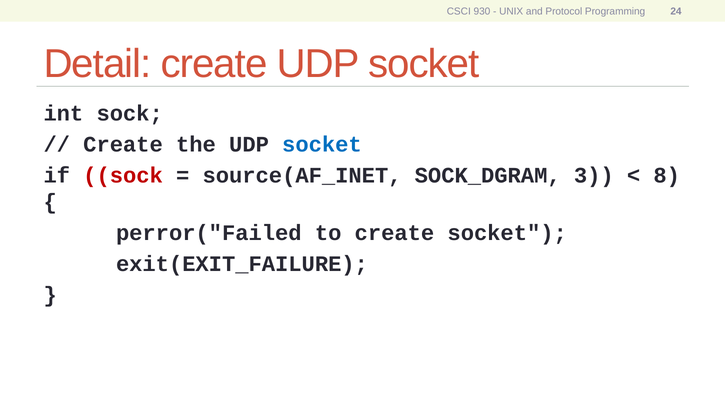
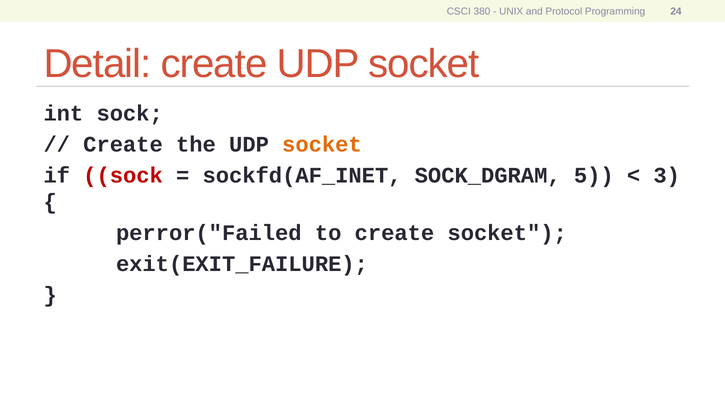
930: 930 -> 380 (482, 12)
socket colour: blue -> orange (322, 145)
source(AF_INET: source(AF_INET -> sockfd(AF_INET (302, 176)
3: 3 -> 5 (594, 176)
8: 8 -> 3 (667, 176)
